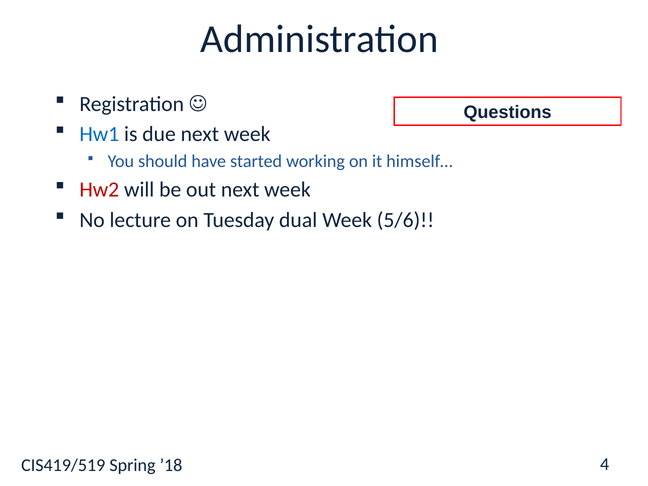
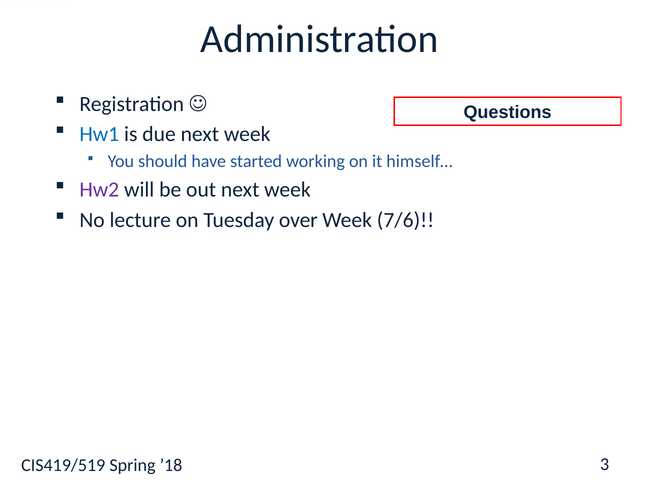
Hw2 colour: red -> purple (99, 190)
dual: dual -> over (298, 220)
5/6: 5/6 -> 7/6 (406, 220)
4: 4 -> 3 (605, 464)
